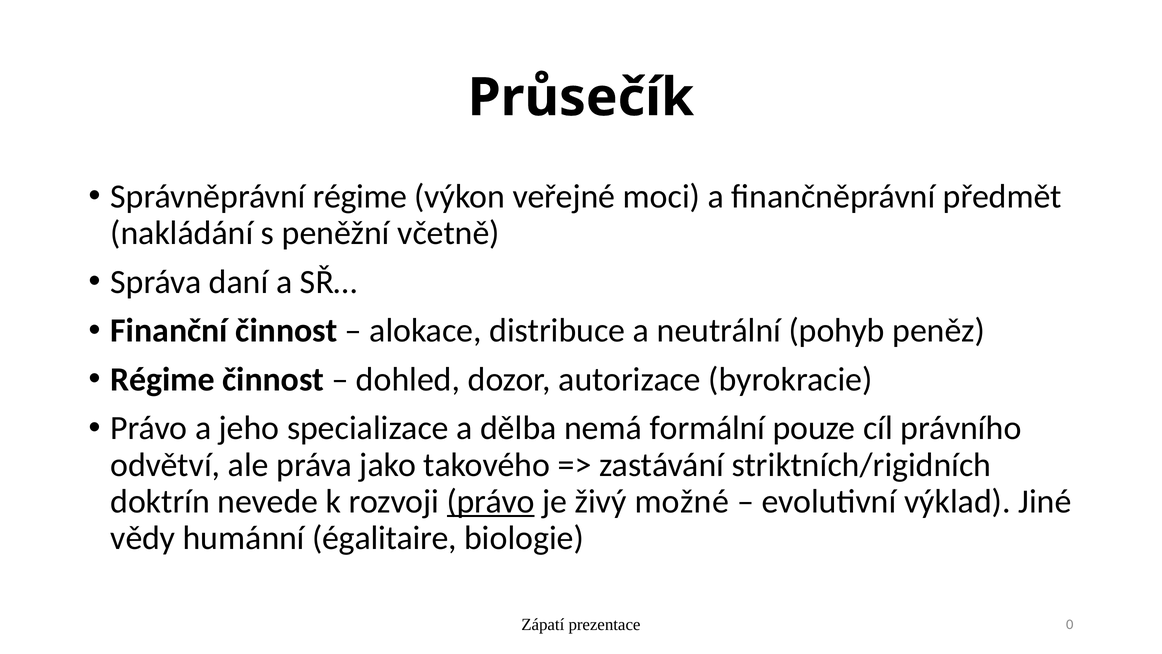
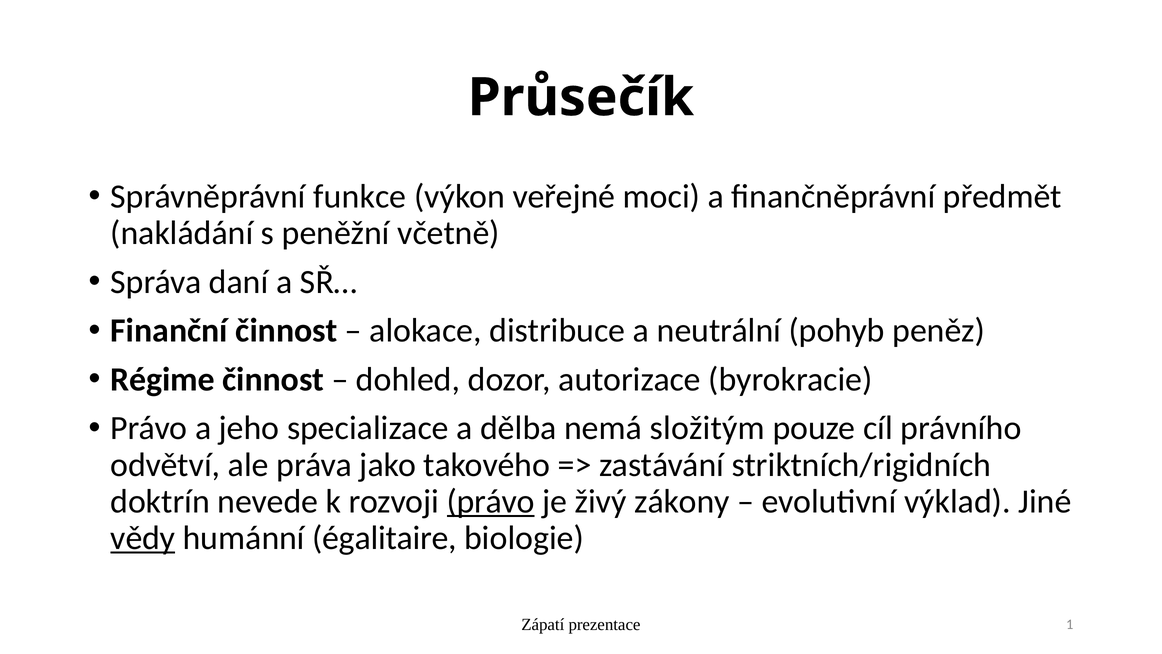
Správněprávní régime: régime -> funkce (360, 196)
formální: formální -> složitým (707, 428)
možné: možné -> zákony (682, 501)
vědy underline: none -> present (143, 538)
0: 0 -> 1 (1070, 624)
